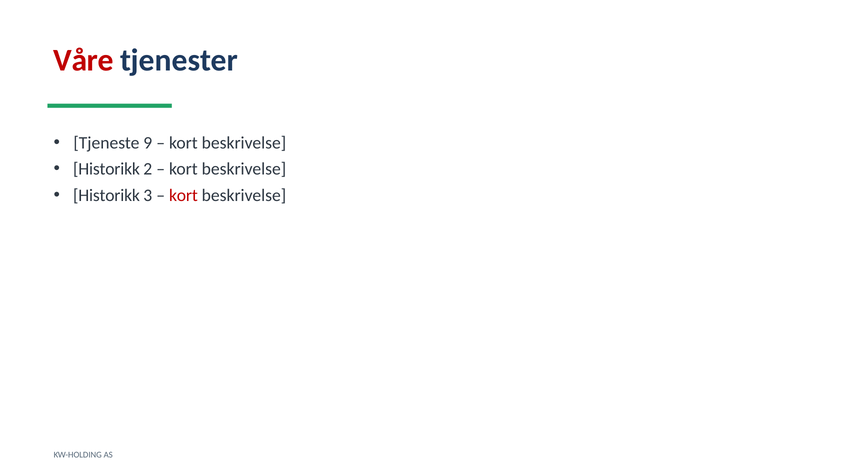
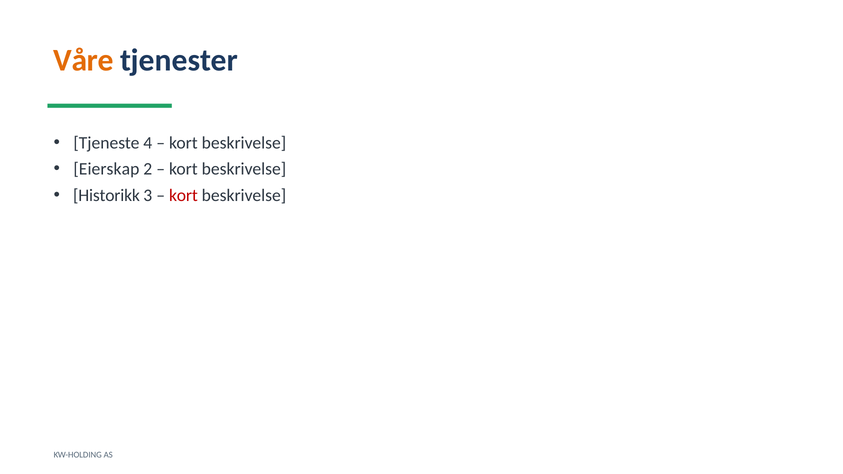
Våre colour: red -> orange (83, 60)
9: 9 -> 4 (148, 143)
Historikk: Historikk -> Eierskap (106, 169)
